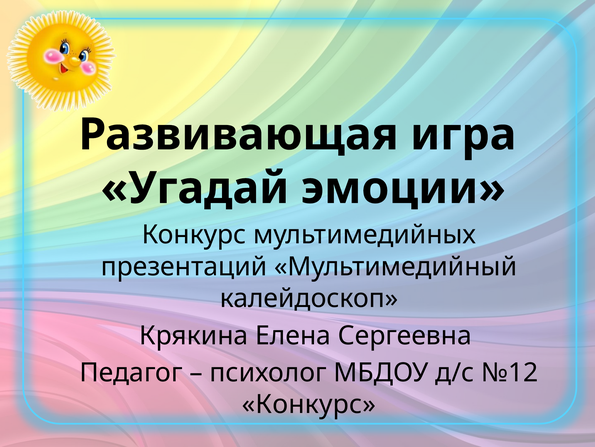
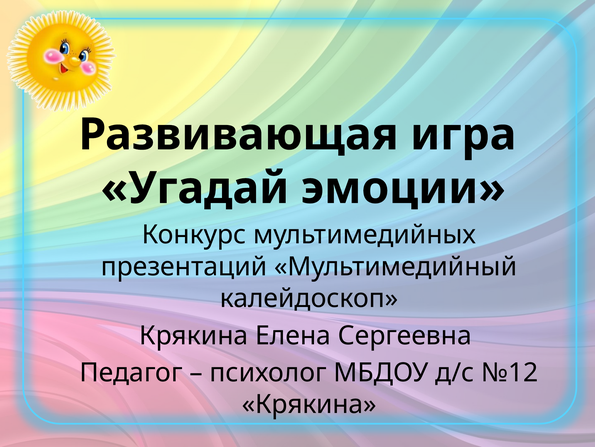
Конкурс: Конкурс -> Крякина (309, 404)
